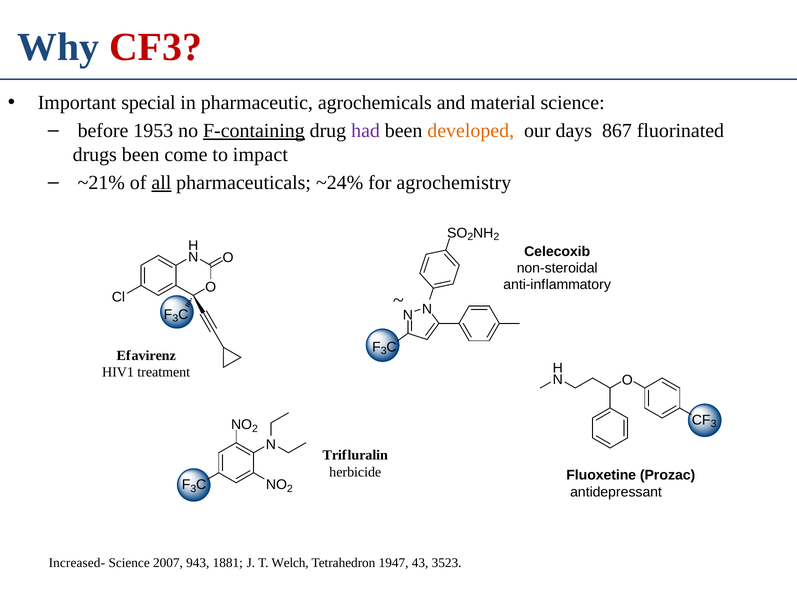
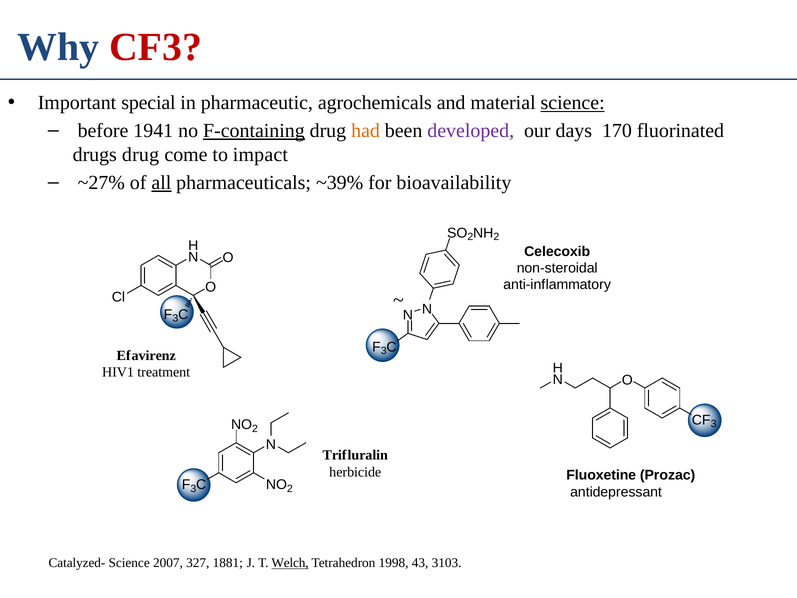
science underline: none -> present (573, 103)
1953: 1953 -> 1941 (153, 131)
had colour: purple -> orange (366, 131)
developed colour: orange -> purple (471, 131)
867: 867 -> 170 (617, 131)
drugs been: been -> drug (141, 155)
~21%: ~21% -> ~27% (101, 183)
~24%: ~24% -> ~39% (340, 183)
agrochemistry: agrochemistry -> bioavailability (454, 183)
Increased-: Increased- -> Catalyzed- (77, 563)
943: 943 -> 327 (198, 563)
Welch underline: none -> present (290, 563)
1947: 1947 -> 1998 (394, 563)
3523: 3523 -> 3103 (447, 563)
